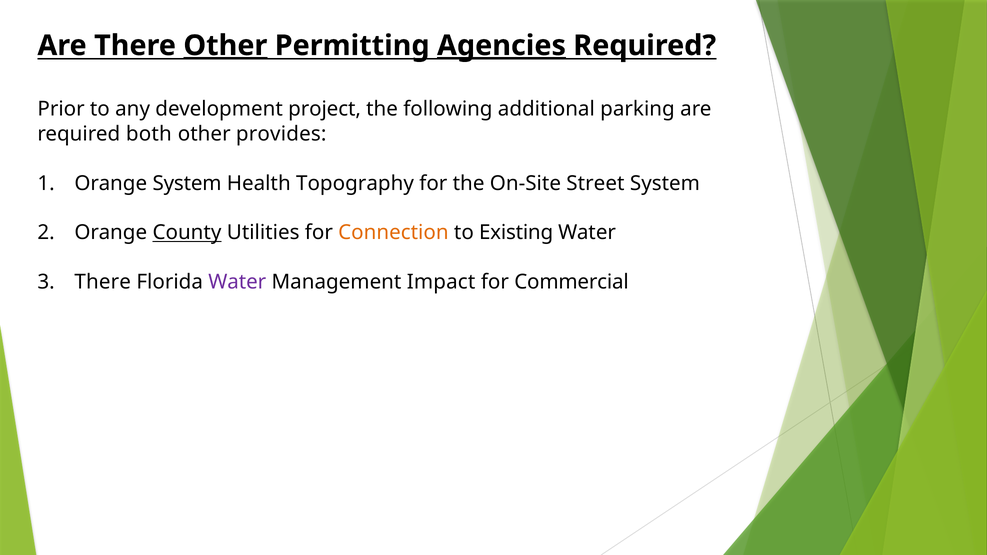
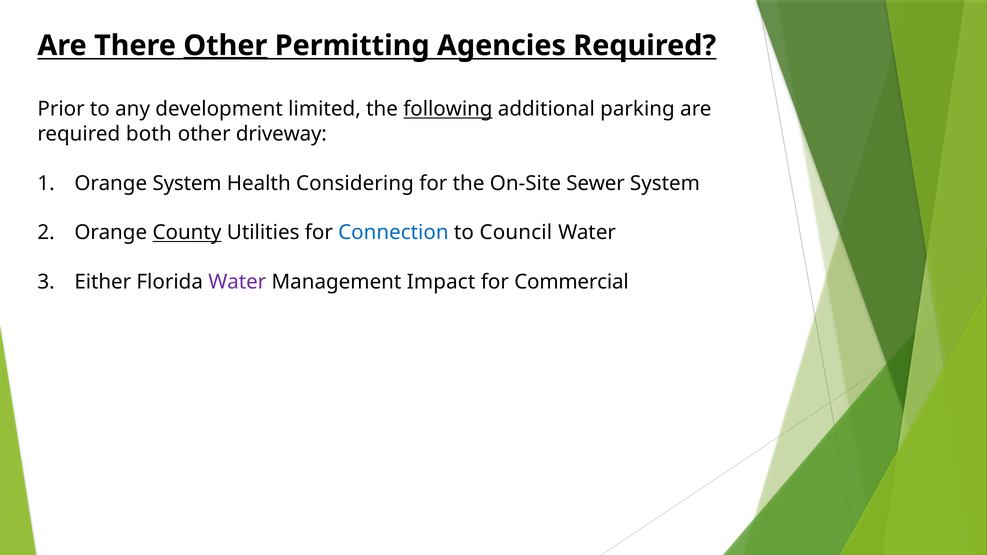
Agencies underline: present -> none (501, 46)
project: project -> limited (324, 109)
following underline: none -> present (448, 109)
provides: provides -> driveway (281, 134)
Topography: Topography -> Considering (355, 183)
Street: Street -> Sewer (596, 183)
Connection colour: orange -> blue (393, 233)
Existing: Existing -> Council (516, 233)
There: There -> Either (103, 282)
